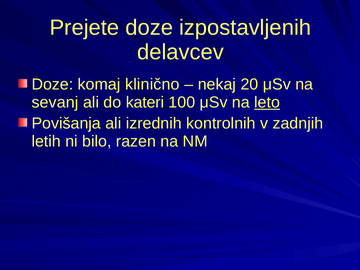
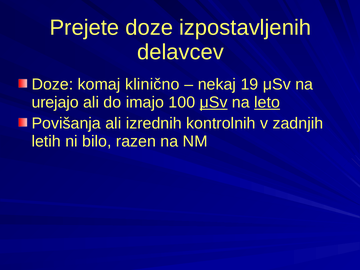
20: 20 -> 19 (249, 84)
sevanj: sevanj -> urejajo (55, 102)
kateri: kateri -> imajo (145, 102)
μSv underline: none -> present (214, 102)
